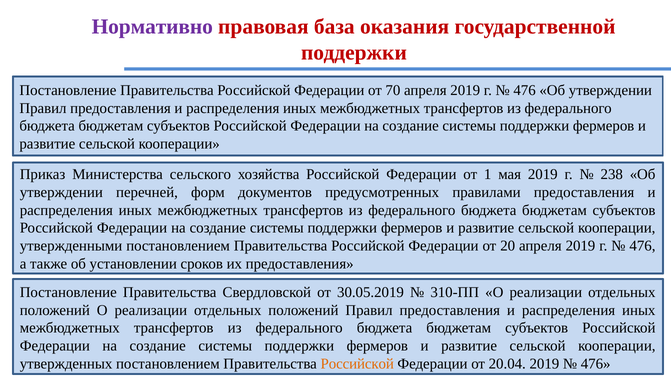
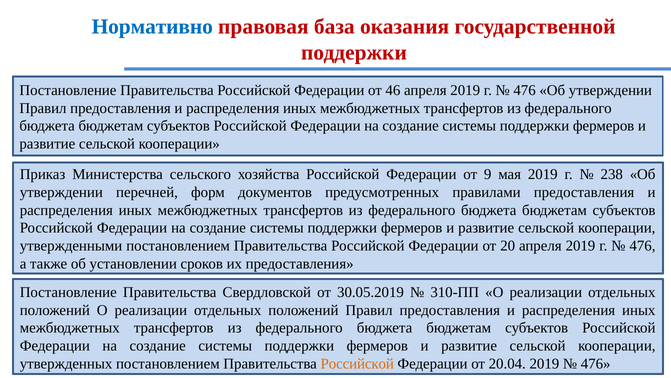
Нормативно colour: purple -> blue (152, 27)
70: 70 -> 46 (393, 90)
1: 1 -> 9 (488, 174)
